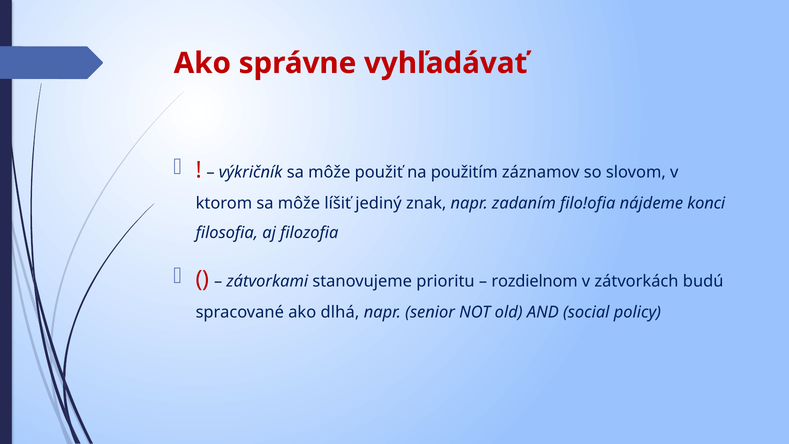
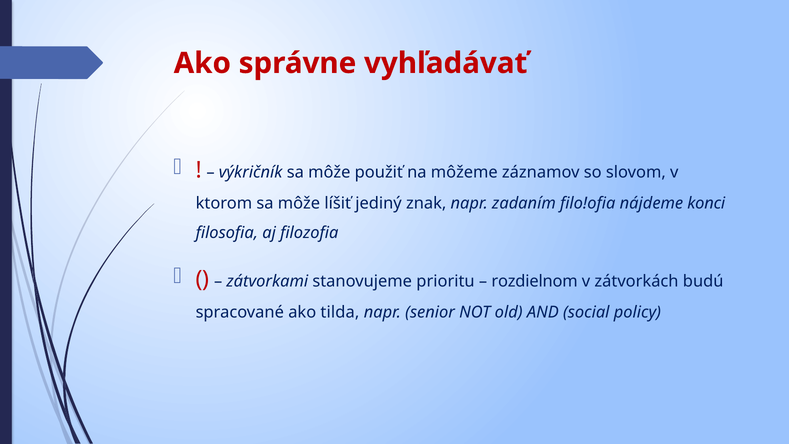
použitím: použitím -> môžeme (464, 172)
dlhá: dlhá -> tilda (340, 312)
